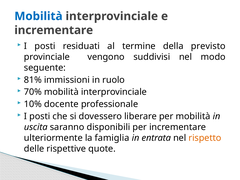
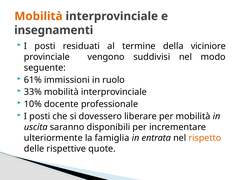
Mobilità colour: blue -> orange (38, 16)
incrementare: incrementare -> insegnamenti (54, 30)
previsto: previsto -> viciniore (208, 46)
81%: 81% -> 61% (33, 80)
70%: 70% -> 33% (33, 92)
